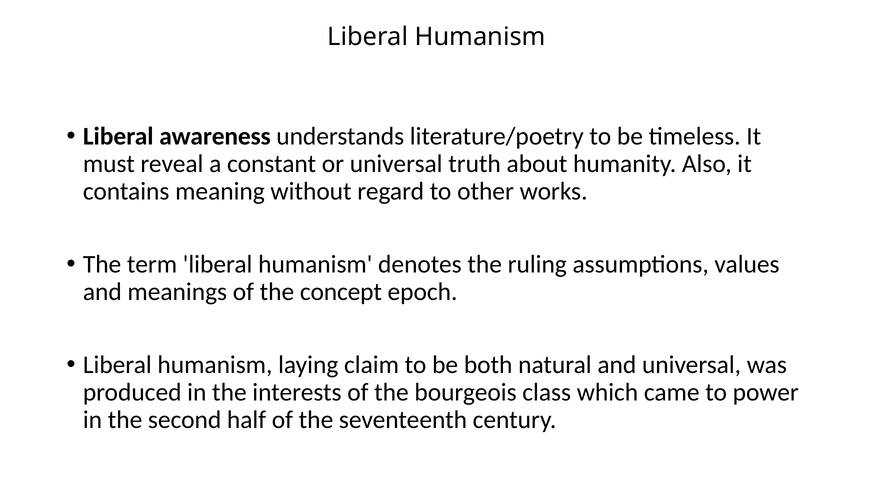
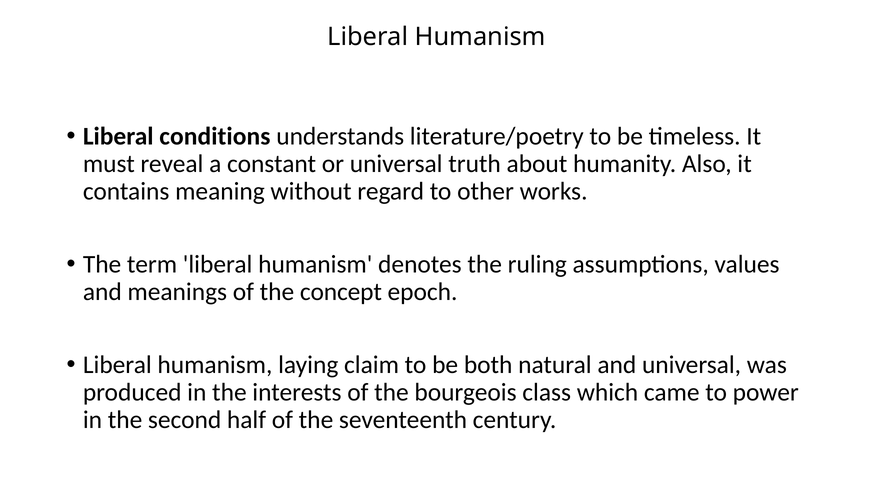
awareness: awareness -> conditions (215, 136)
